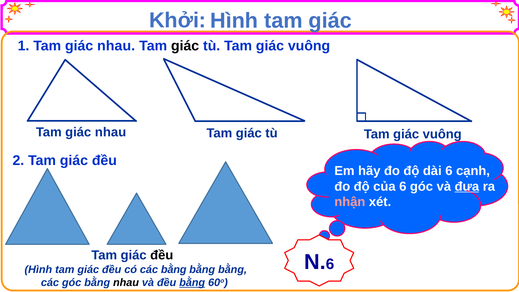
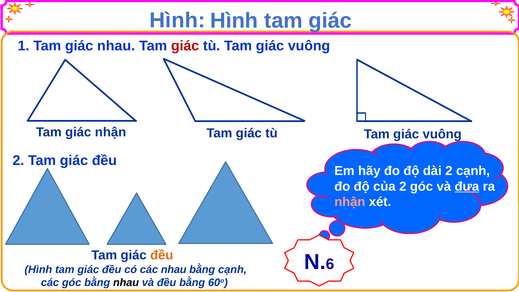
Khởi: Khởi -> Hình (177, 20)
giác colour: black -> red (185, 46)
nhau: nhau -> nhận (111, 132)
dài 6: 6 -> 2 (449, 171)
của 6: 6 -> 2 (403, 186)
đều colour: black -> orange (162, 255)
các bằng: bằng -> nhau (174, 270)
bằng: bằng -> cạnh (232, 270)
bằng underline: present -> none (192, 283)
